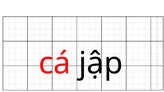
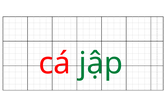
jập colour: black -> green (101, 64)
